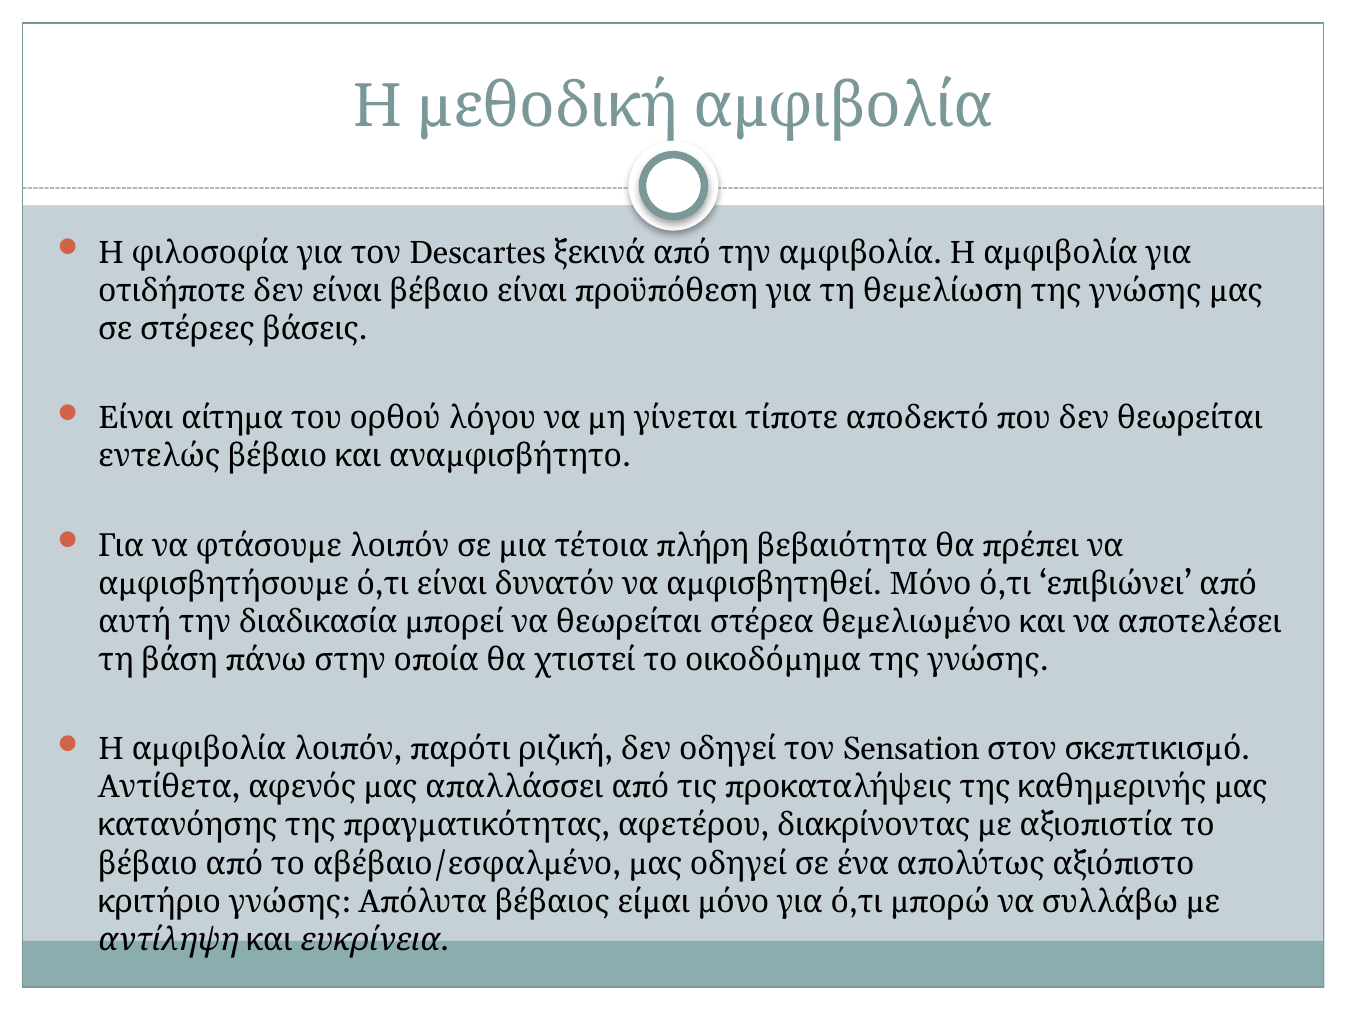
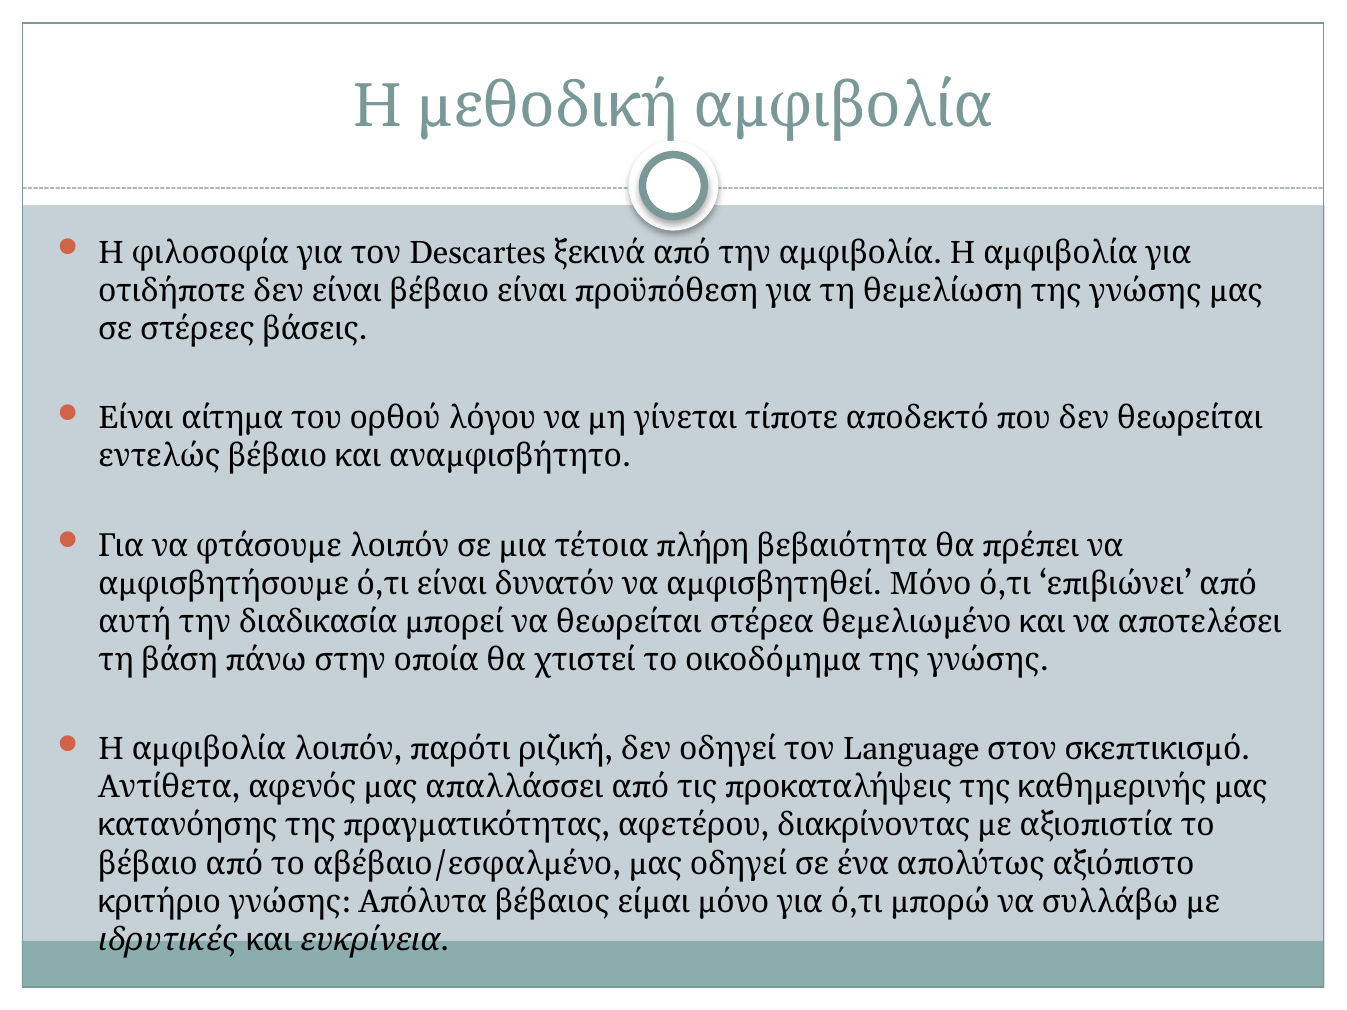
Sensation: Sensation -> Language (911, 749)
αντίληψη: αντίληψη -> ιδρυτικές (168, 940)
